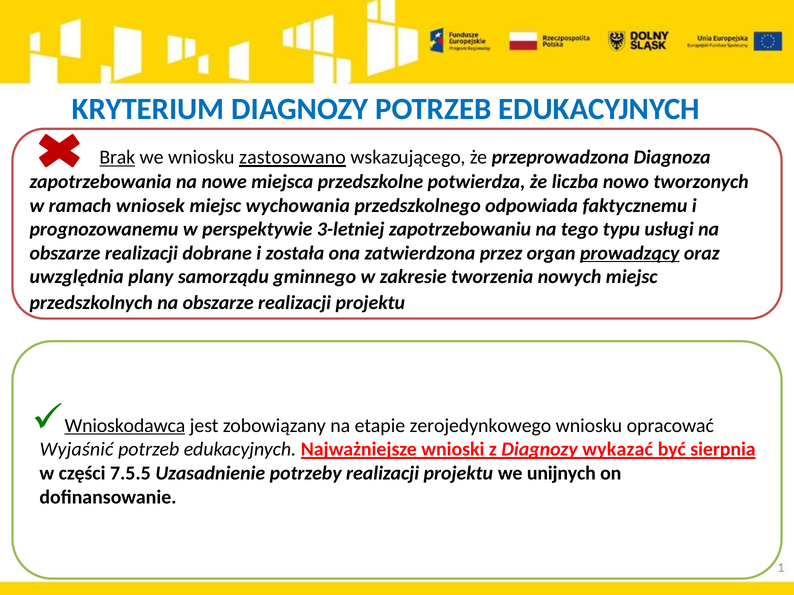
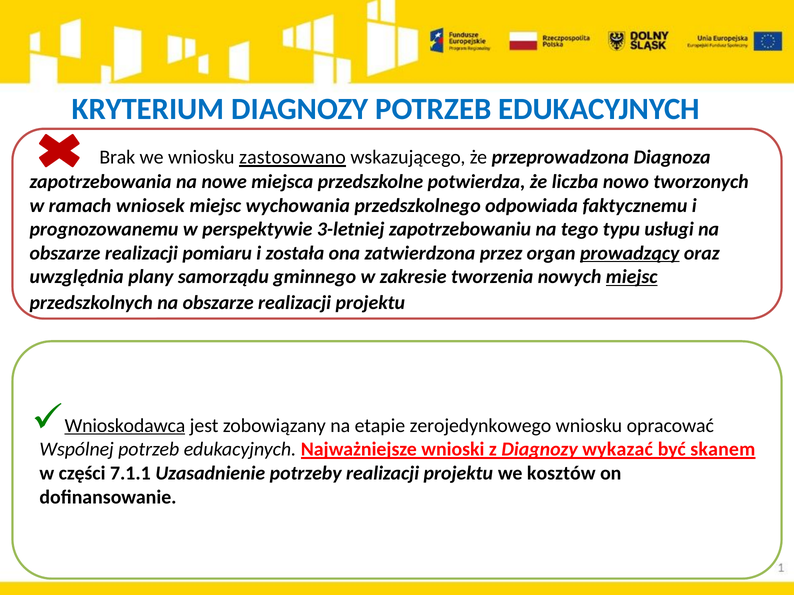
Brak underline: present -> none (117, 158)
dobrane: dobrane -> pomiaru (217, 253)
miejsc underline: none -> present (632, 277)
Wyjaśnić: Wyjaśnić -> Wspólnej (77, 450)
sierpnia: sierpnia -> skanem (723, 450)
7.5.5: 7.5.5 -> 7.1.1 (130, 474)
unijnych: unijnych -> kosztów (561, 474)
